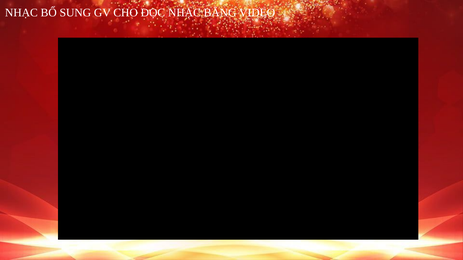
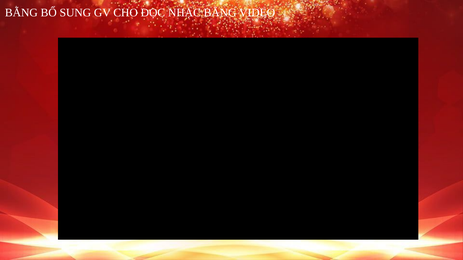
NHẠC: NHẠC -> BẰNG (21, 13)
